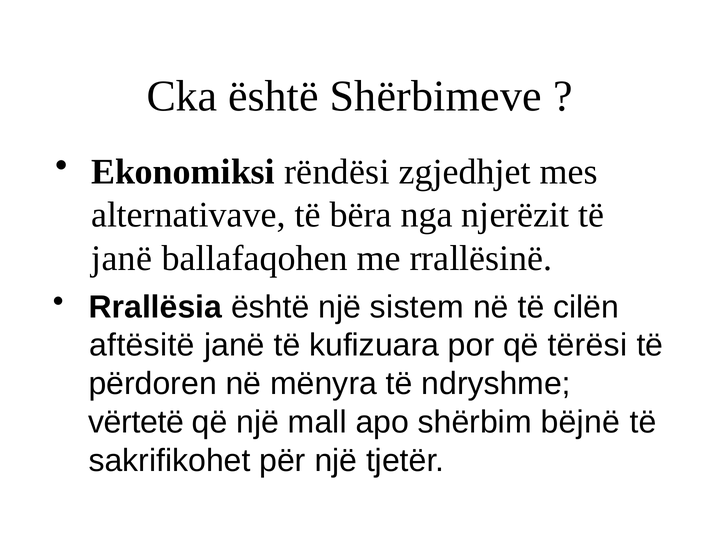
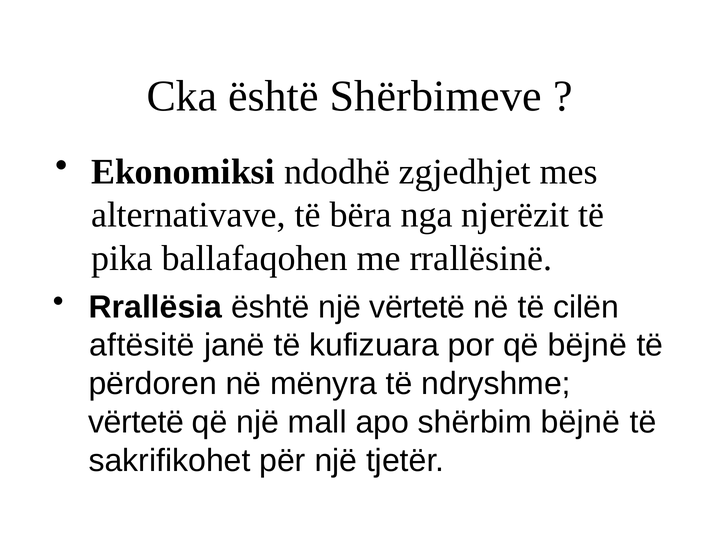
rëndësi: rëndësi -> ndodhë (337, 172)
janë: janë -> pika (122, 258)
një sistem: sistem -> vërtetë (417, 307)
që tërësi: tërësi -> bëjnë (587, 345)
